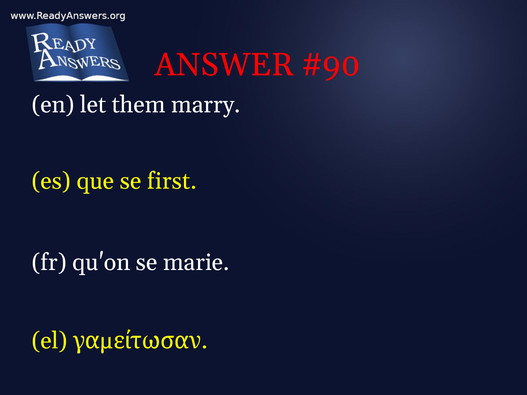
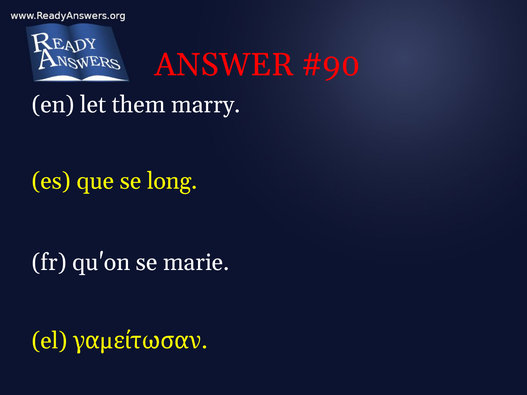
first: first -> long (172, 181)
